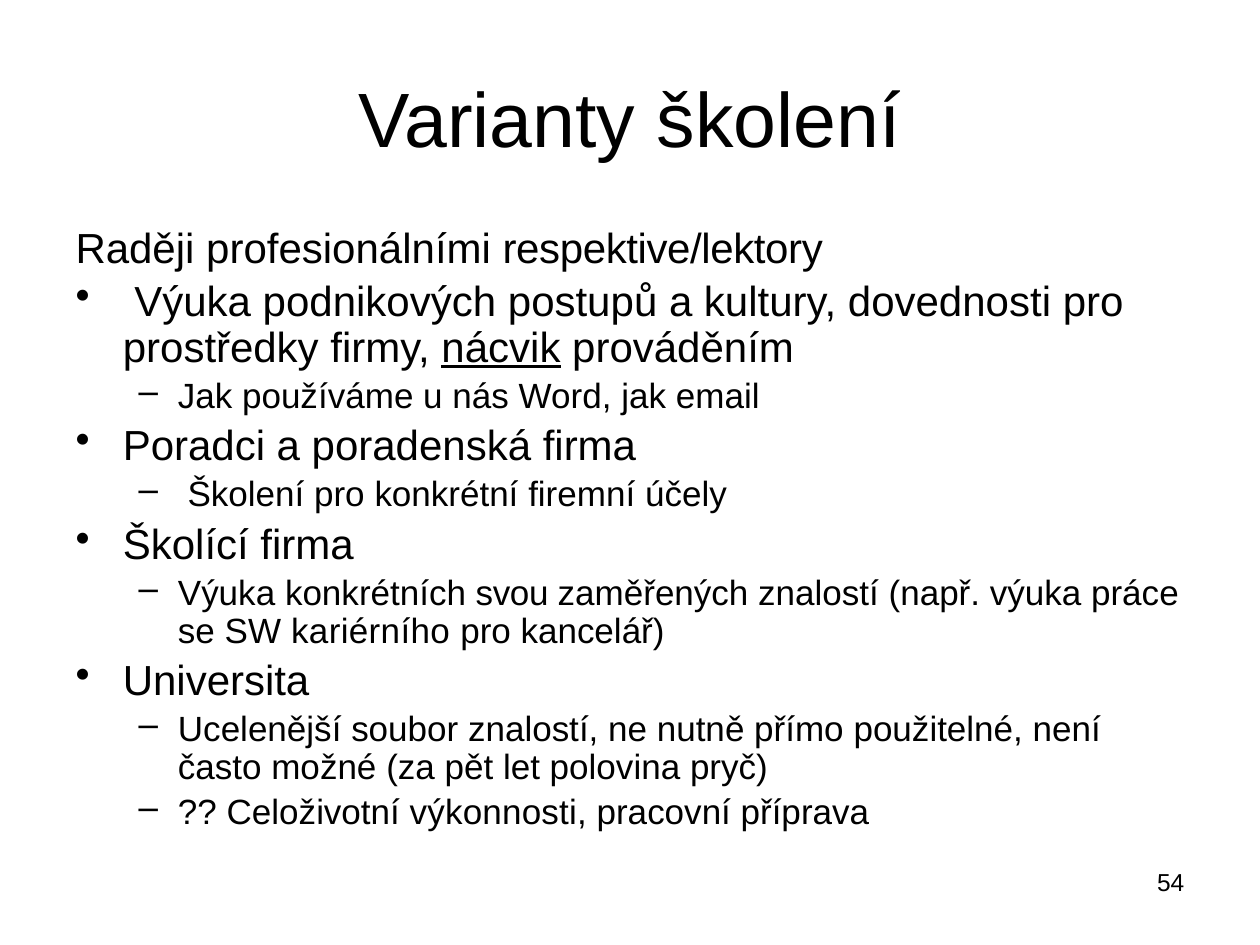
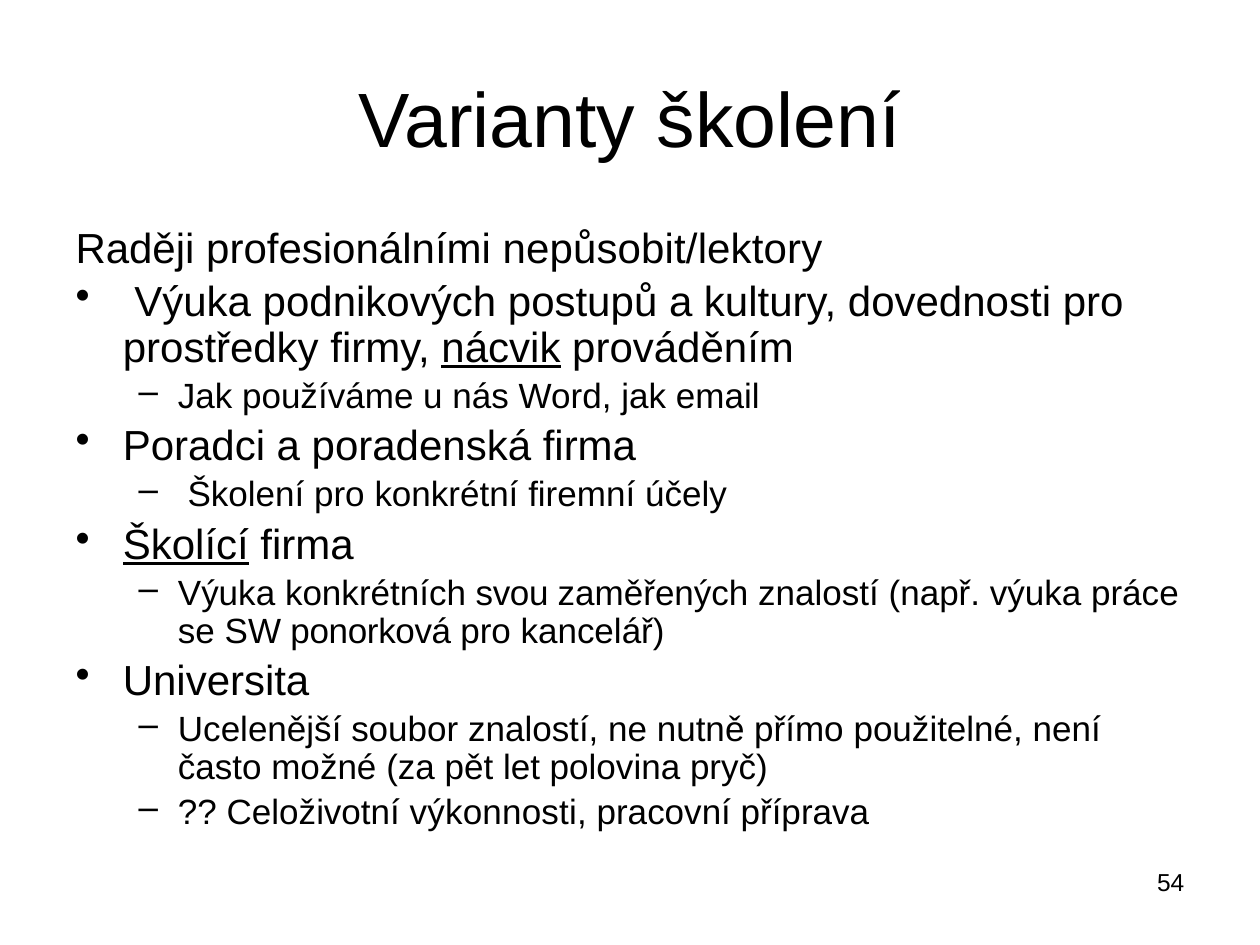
respektive/lektory: respektive/lektory -> nepůsobit/lektory (662, 249)
Školící underline: none -> present (186, 545)
kariérního: kariérního -> ponorková (371, 632)
